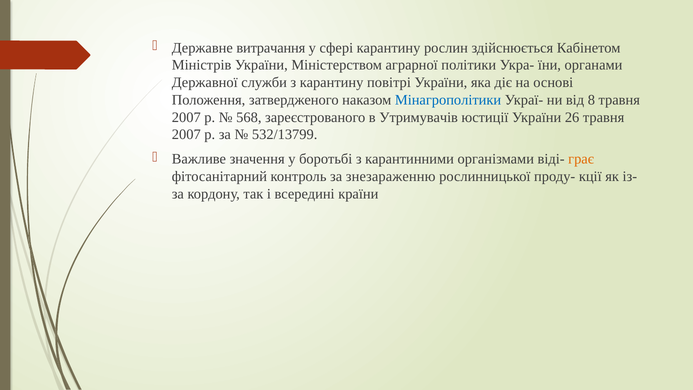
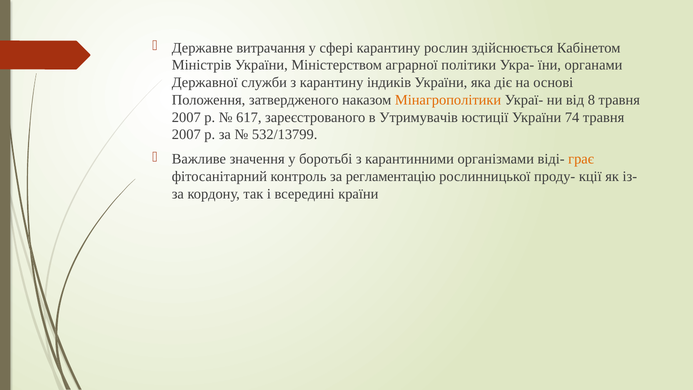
повітрі: повітрі -> індиків (389, 82)
Мінагрополітики colour: blue -> orange (448, 100)
568: 568 -> 617 (249, 117)
26: 26 -> 74 (572, 117)
знезараженню: знезараженню -> регламентацію (391, 176)
